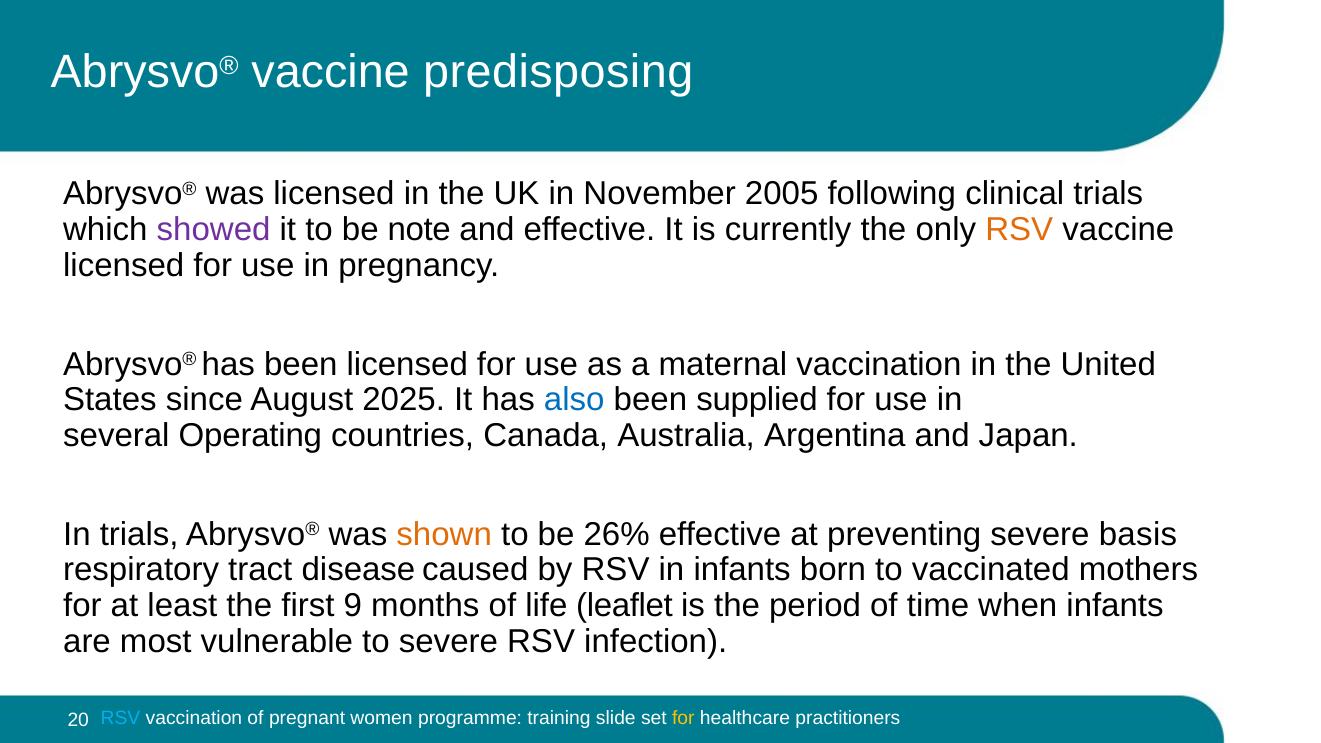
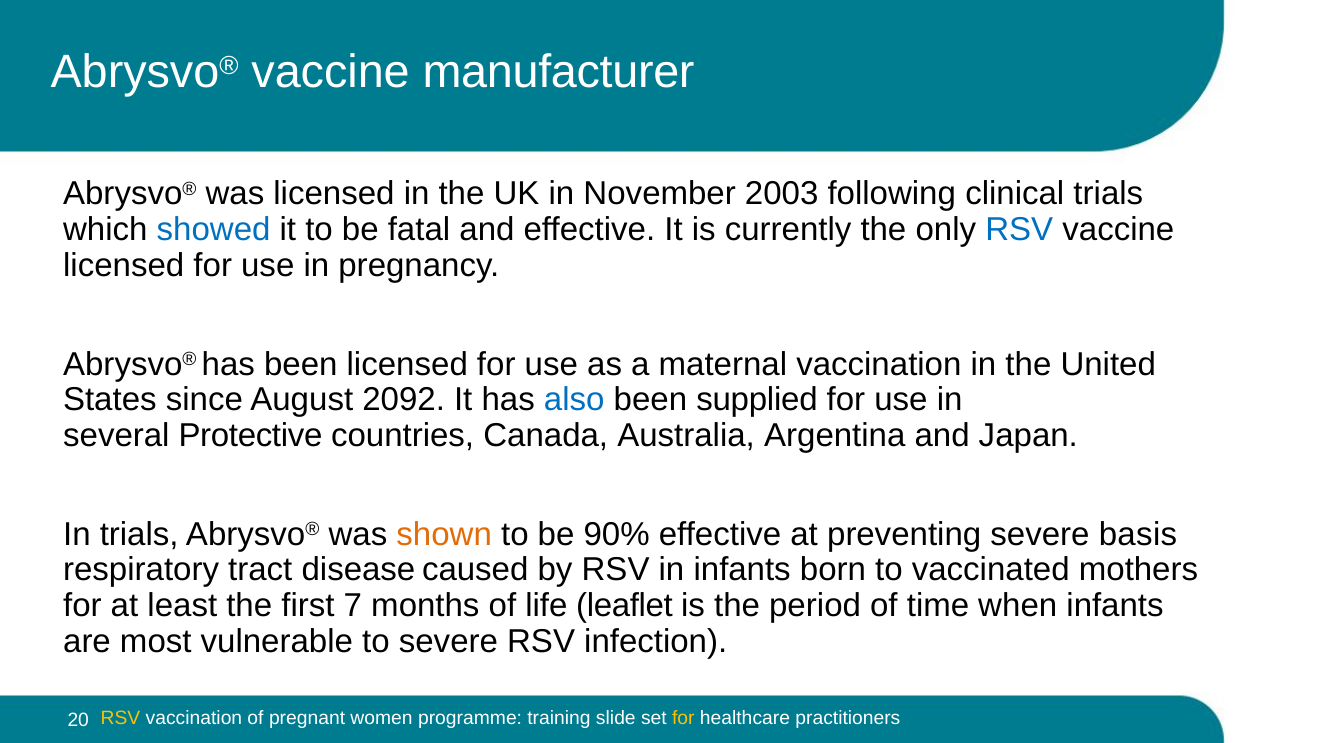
predisposing: predisposing -> manufacturer (559, 72)
2005: 2005 -> 2003 (782, 194)
showed colour: purple -> blue (214, 230)
note: note -> fatal (419, 230)
RSV colour: orange -> blue (1019, 230)
2025: 2025 -> 2092 (404, 400)
Operating: Operating -> Protective (250, 435)
26%: 26% -> 90% (617, 534)
9: 9 -> 7 (353, 606)
RSV colour: light blue -> yellow (121, 719)
